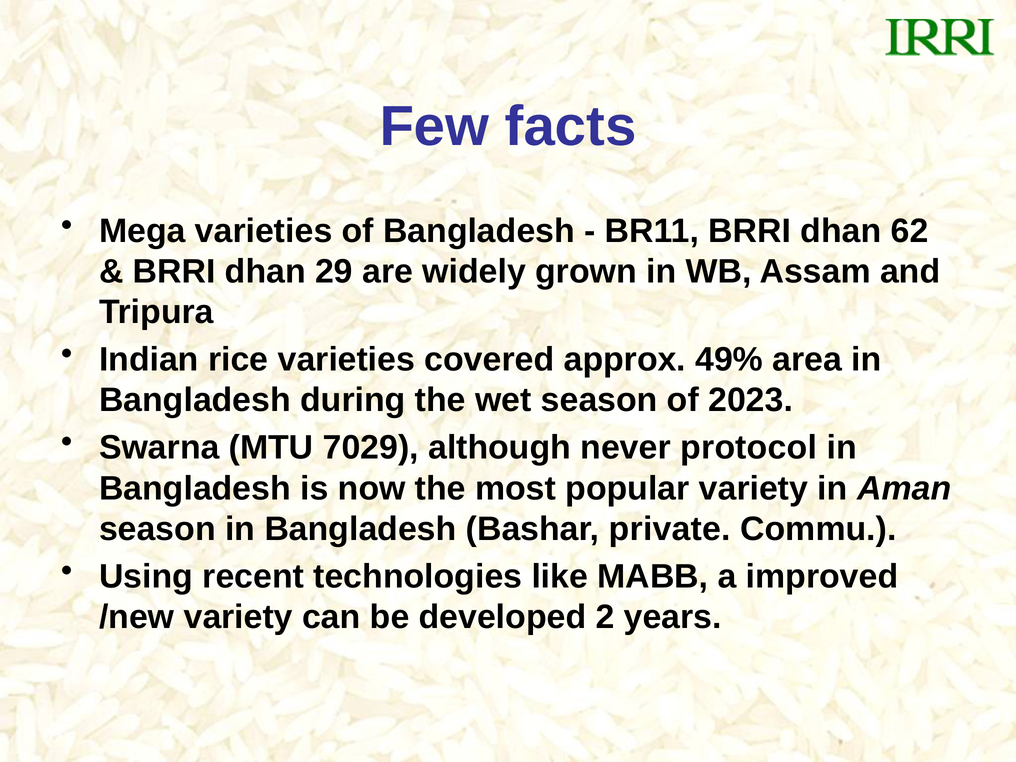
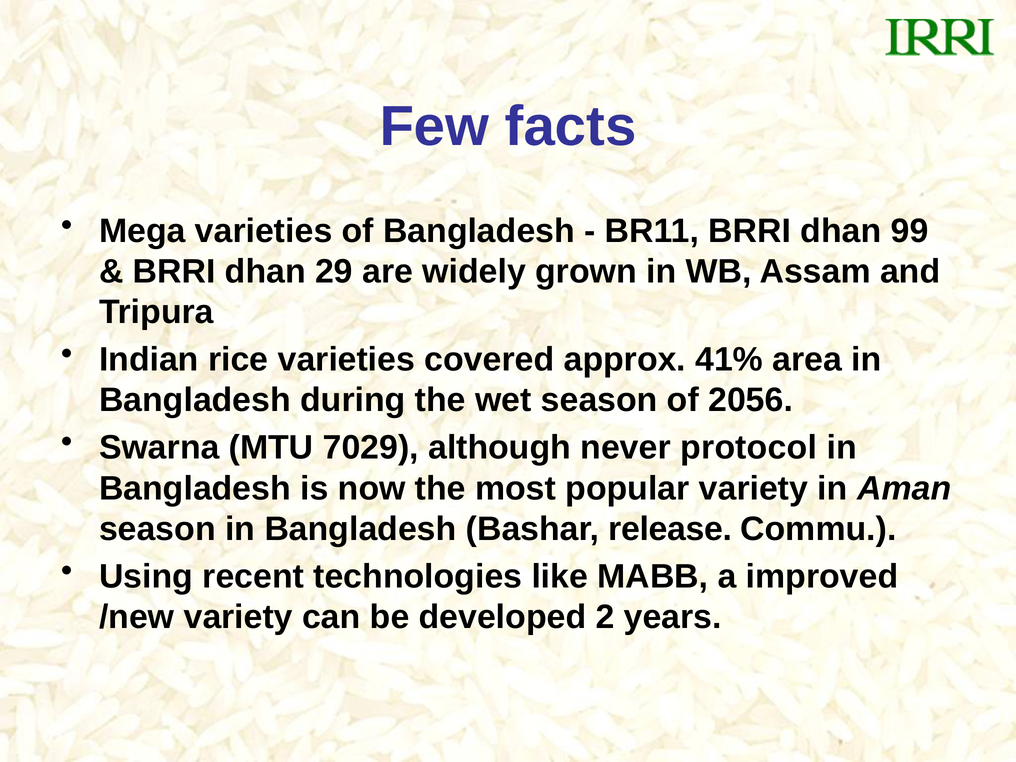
62: 62 -> 99 (910, 231)
49%: 49% -> 41% (729, 360)
2023: 2023 -> 2056 (751, 400)
private: private -> release (670, 529)
